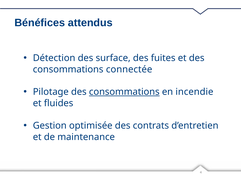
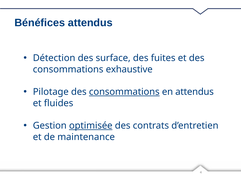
connectée: connectée -> exhaustive (129, 69)
en incendie: incendie -> attendus (195, 92)
optimisée underline: none -> present (91, 126)
